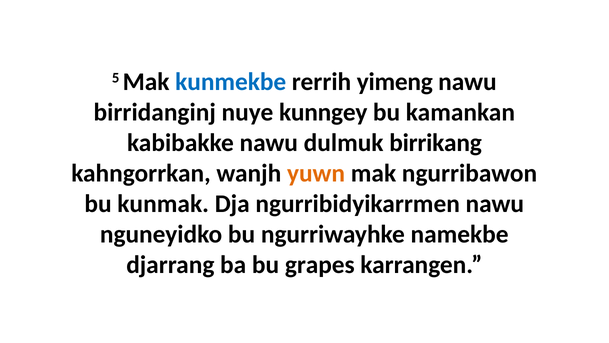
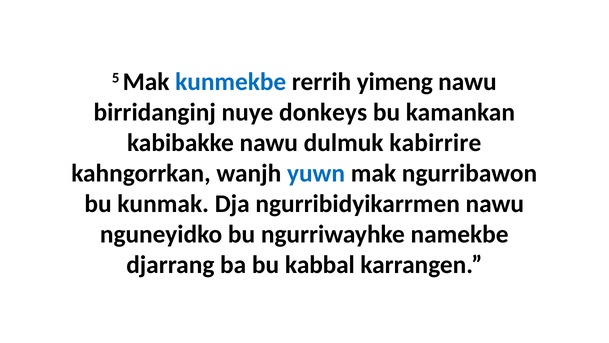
kunngey: kunngey -> donkeys (323, 112)
birrikang: birrikang -> kabirrire (435, 143)
yuwn colour: orange -> blue (316, 173)
grapes: grapes -> kabbal (320, 264)
